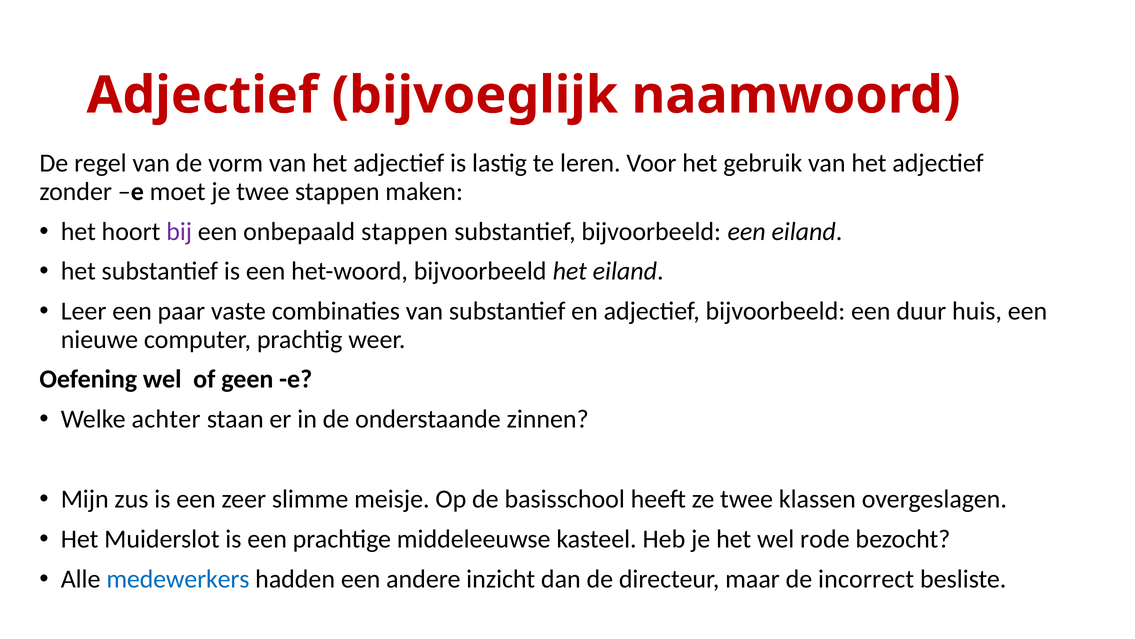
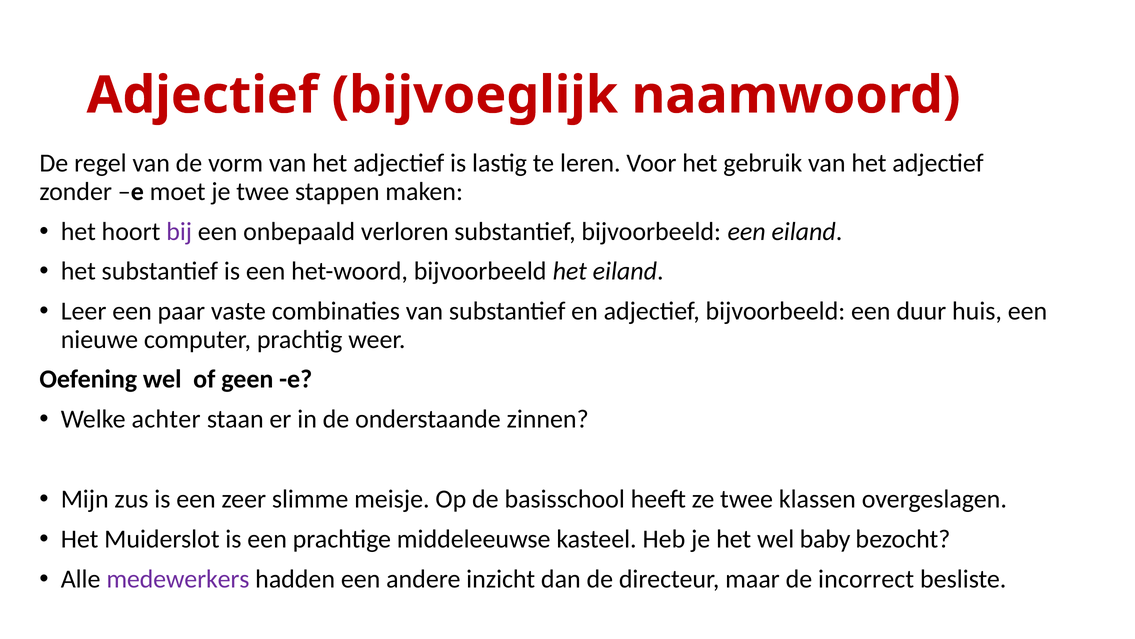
onbepaald stappen: stappen -> verloren (405, 231)
rode: rode -> baby (825, 539)
medewerkers colour: blue -> purple (178, 579)
